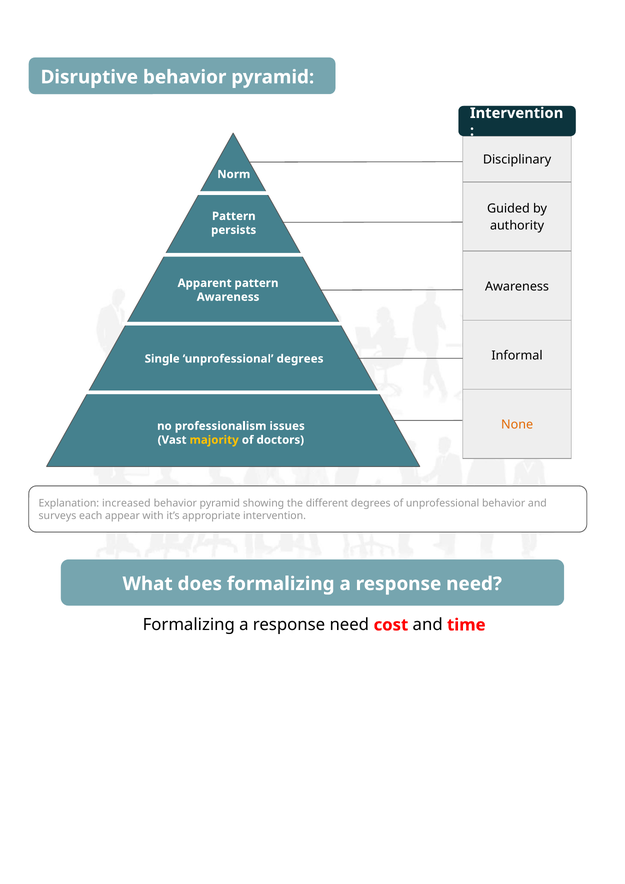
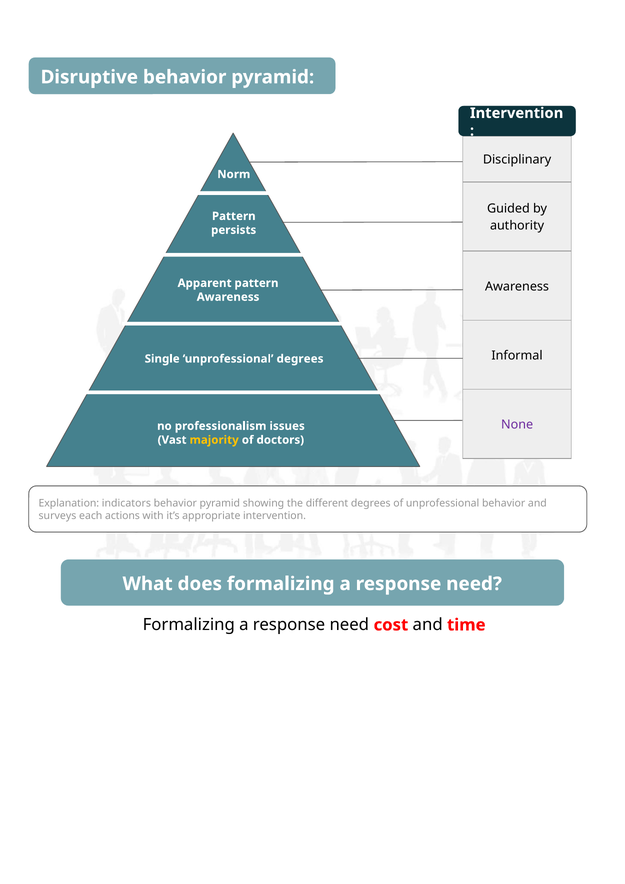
None colour: orange -> purple (517, 424)
increased: increased -> indicators (126, 503)
appear: appear -> actions (122, 516)
